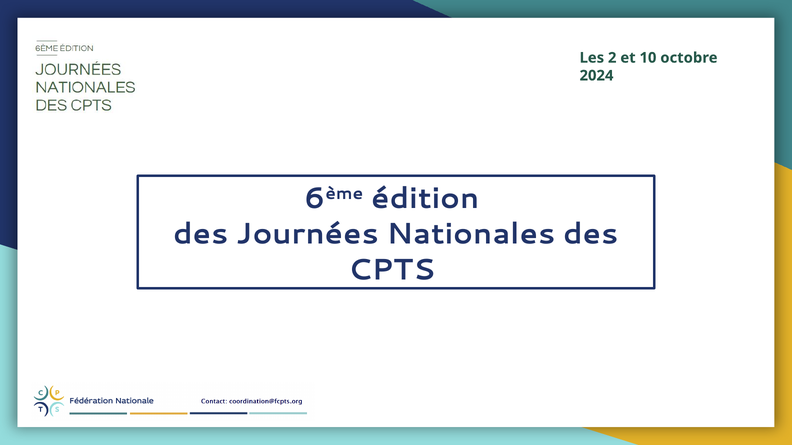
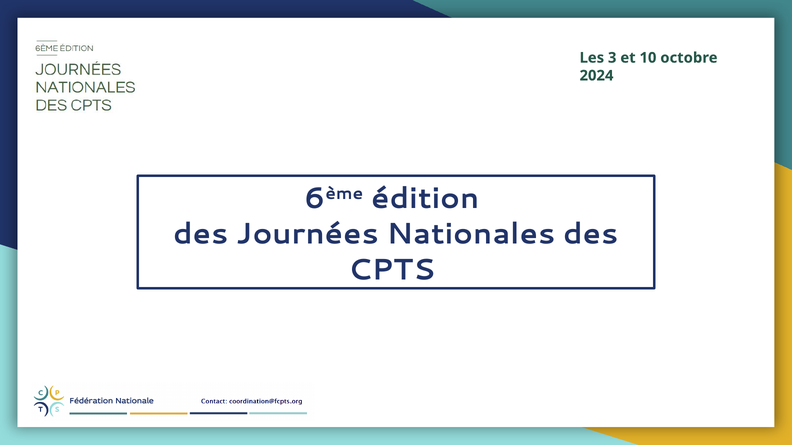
2: 2 -> 3 (612, 58)
